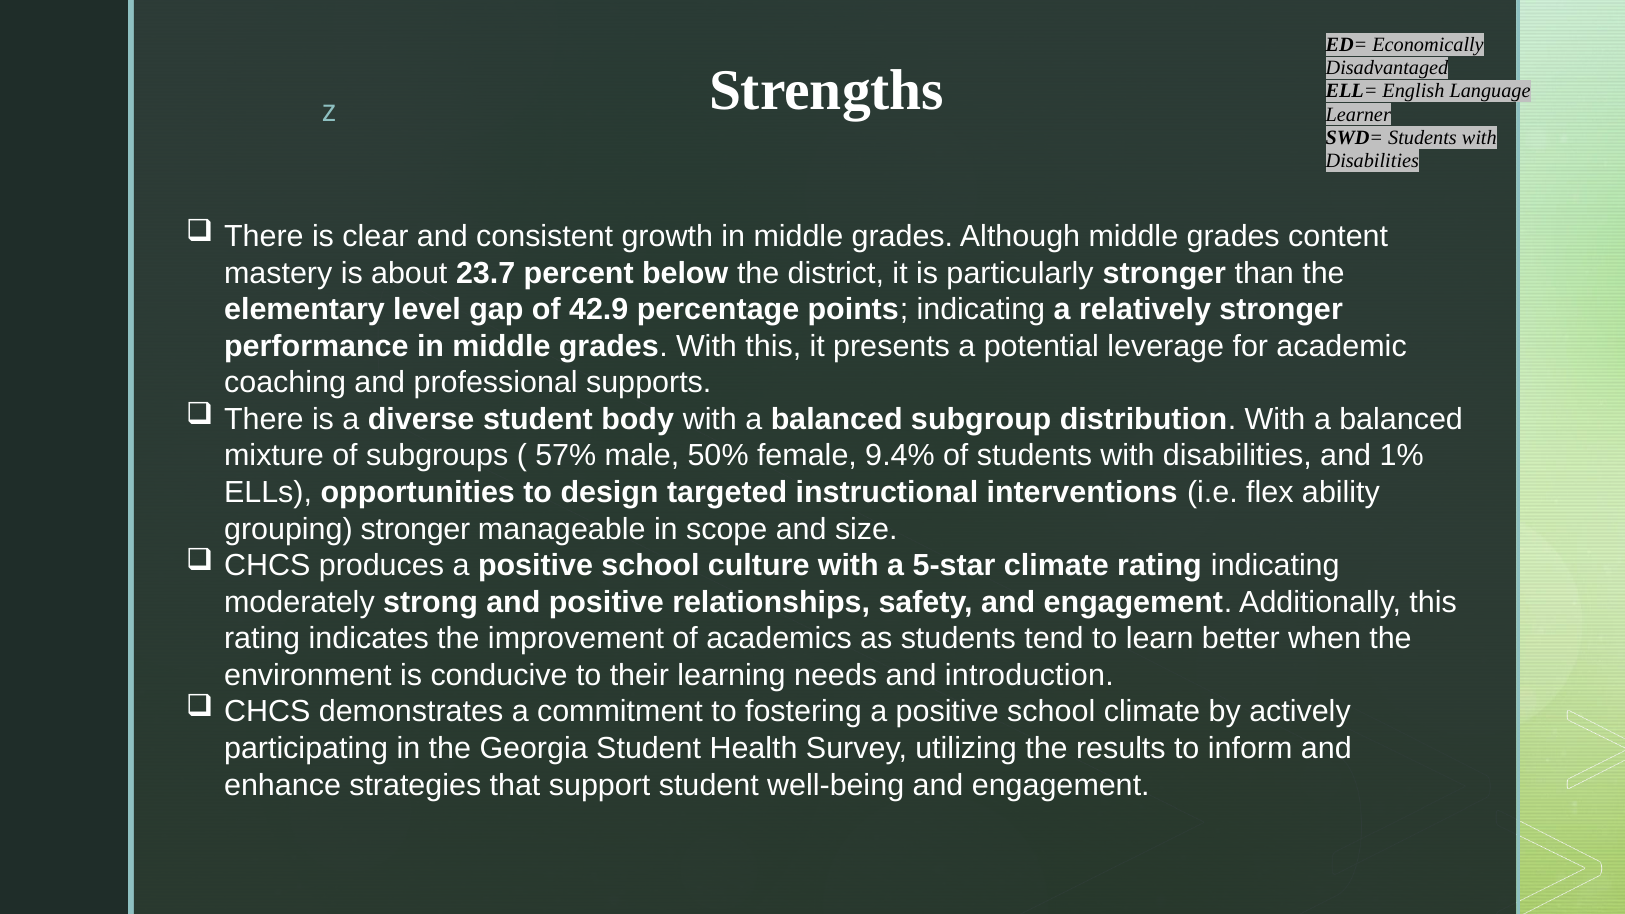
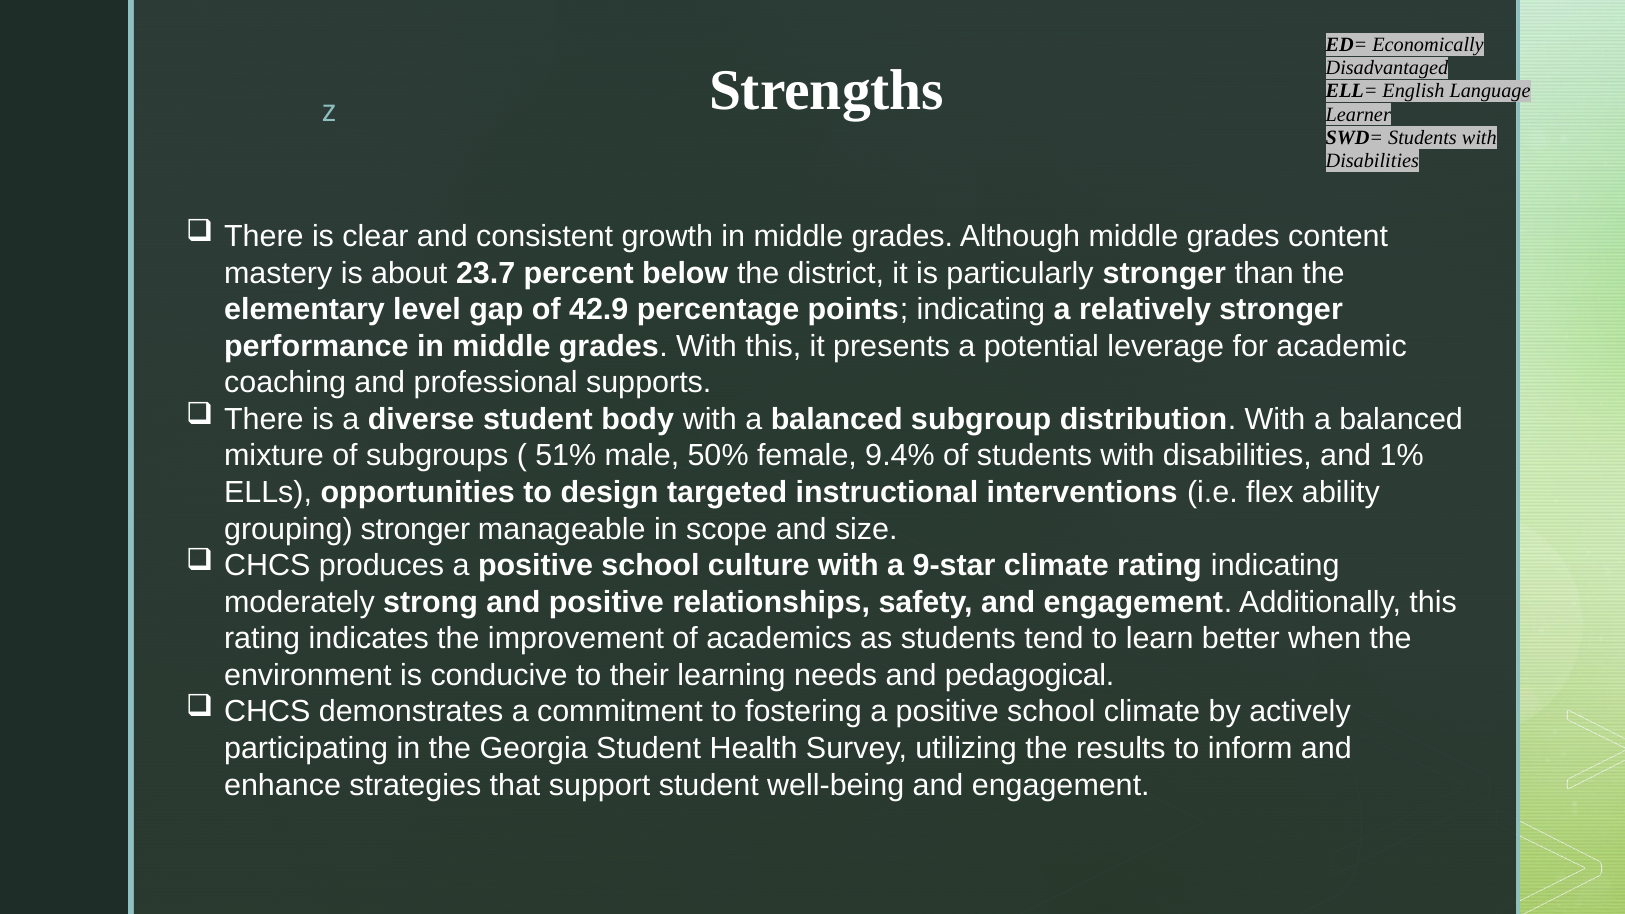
57%: 57% -> 51% (566, 456)
5-star: 5-star -> 9-star (954, 566)
introduction: introduction -> pedagogical (1030, 675)
